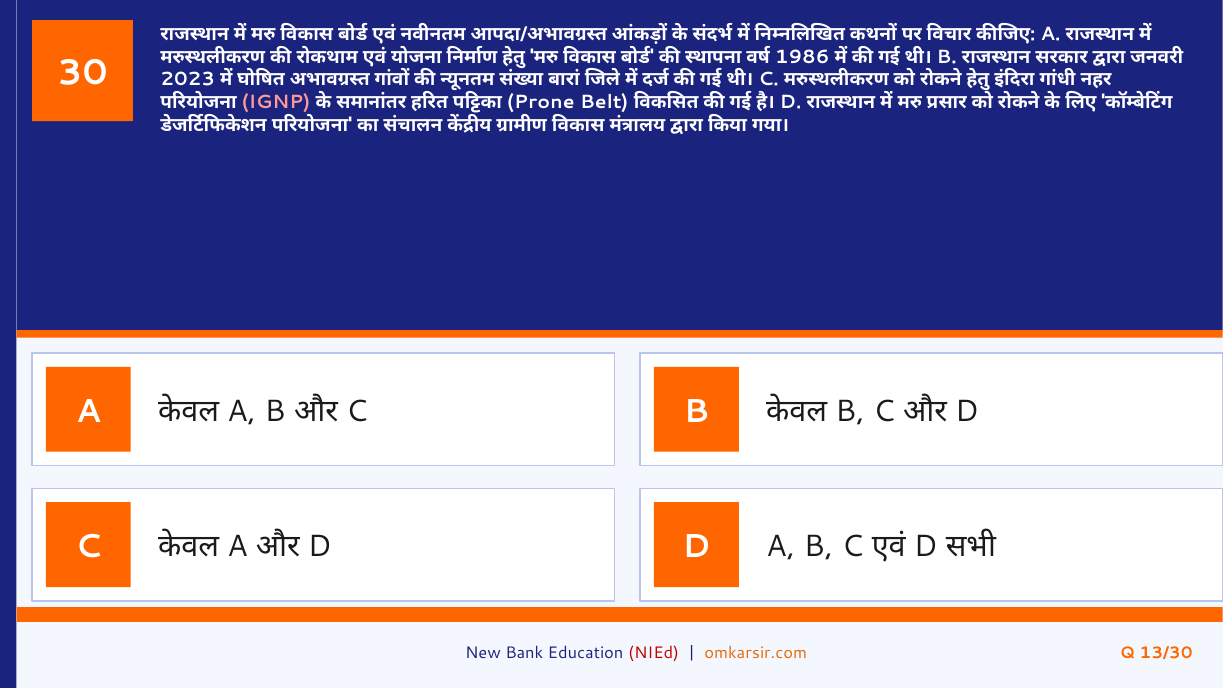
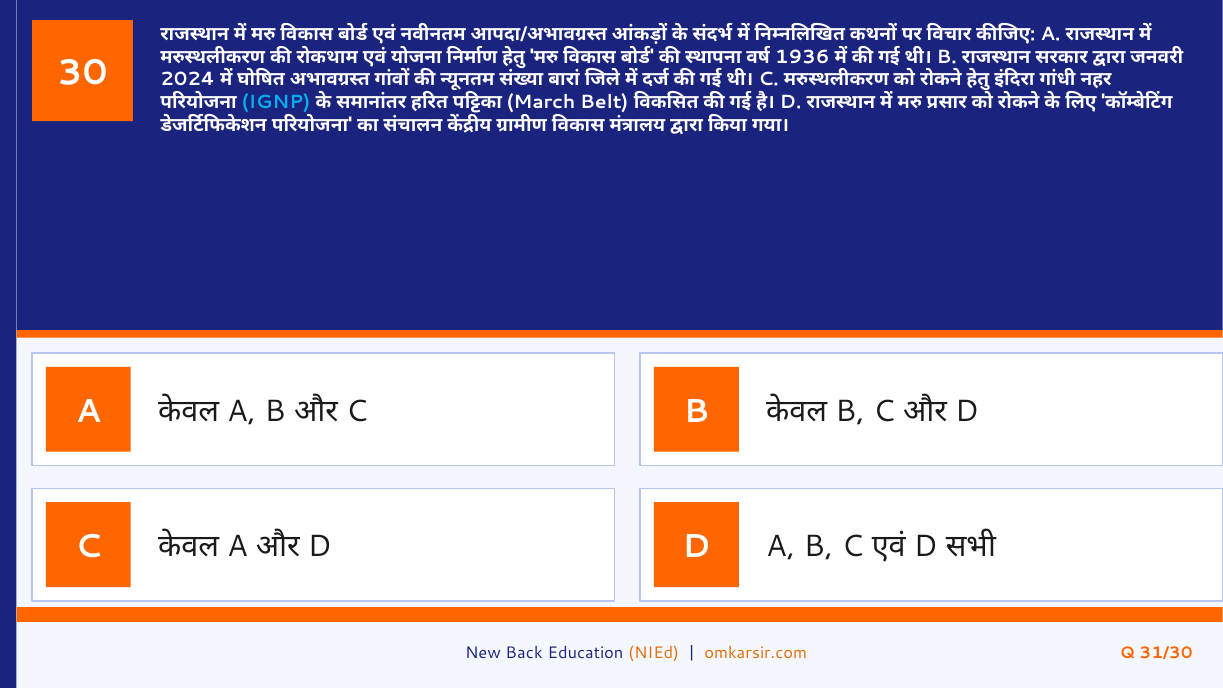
1986: 1986 -> 1936 (802, 57)
2023: 2023 -> 2024 (188, 80)
IGNP colour: pink -> light blue (276, 103)
Prone: Prone -> March (541, 103)
Bank: Bank -> Back (524, 653)
NIEd colour: red -> orange (654, 653)
13/30: 13/30 -> 31/30 (1166, 653)
